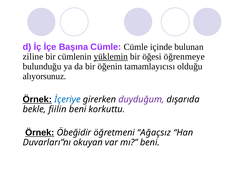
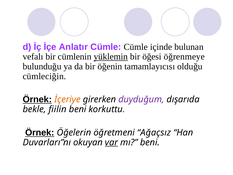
Başına: Başına -> Anlatır (73, 47)
ziline: ziline -> vefalı (33, 57)
alıyorsunuz: alıyorsunuz -> cümleciğin (44, 76)
İçeriye colour: blue -> orange (67, 99)
Öbeğidir: Öbeğidir -> Öğelerin (74, 132)
var underline: none -> present (111, 142)
